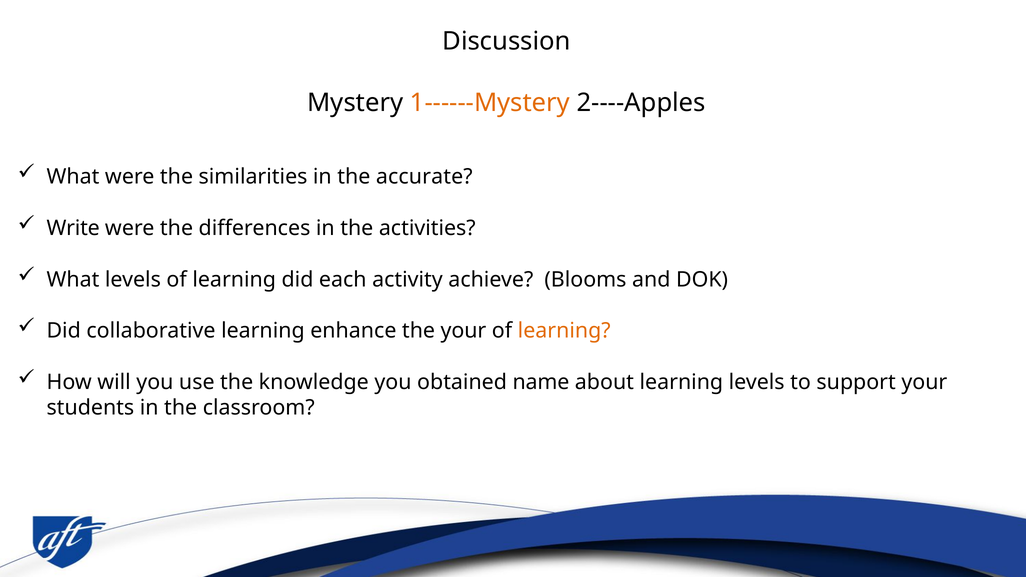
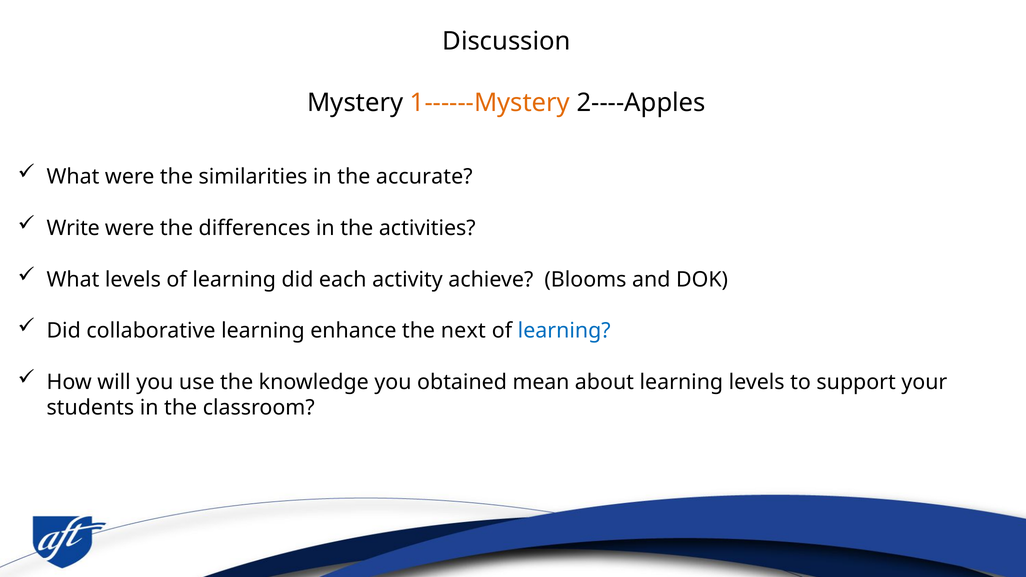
the your: your -> next (463, 331)
learning colour: orange -> blue (564, 331)
name: name -> mean (541, 382)
